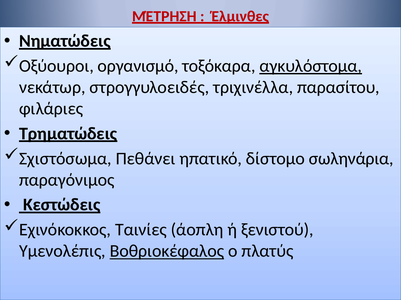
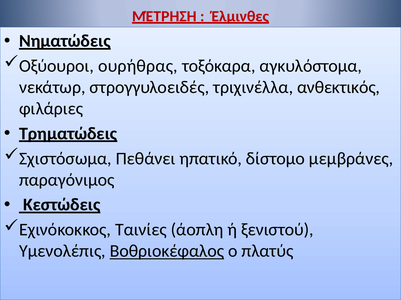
οργανισμό: οργανισμό -> ουρήθρας (138, 66)
αγκυλόστομα underline: present -> none (311, 66)
παρασίτου: παρασίτου -> ανθεκτικός (338, 88)
σωληνάρια: σωληνάρια -> μεμβράνες (351, 159)
